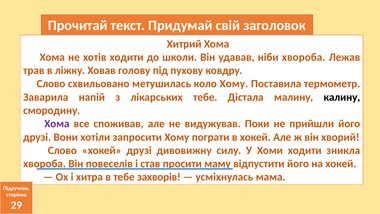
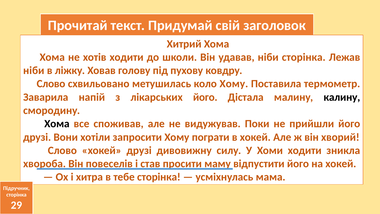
ніби хвороба: хвороба -> сторінка (304, 57)
трав: трав -> ніби (34, 70)
лікарських тебе: тебе -> його (205, 97)
Хома colour: purple -> black (57, 124)
тебе захворів: захворів -> сторінка (159, 177)
